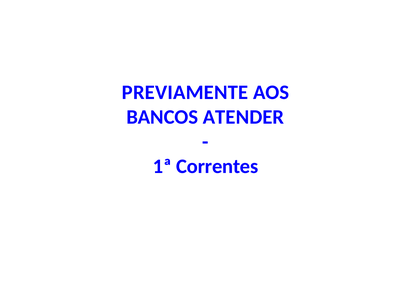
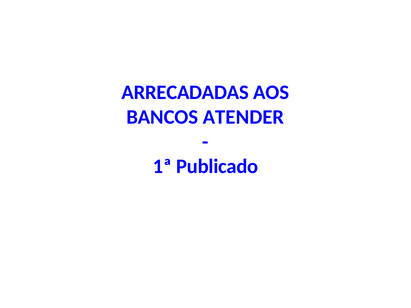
PREVIAMENTE: PREVIAMENTE -> ARRECADADAS (185, 92)
Correntes: Correntes -> Publicado (217, 166)
